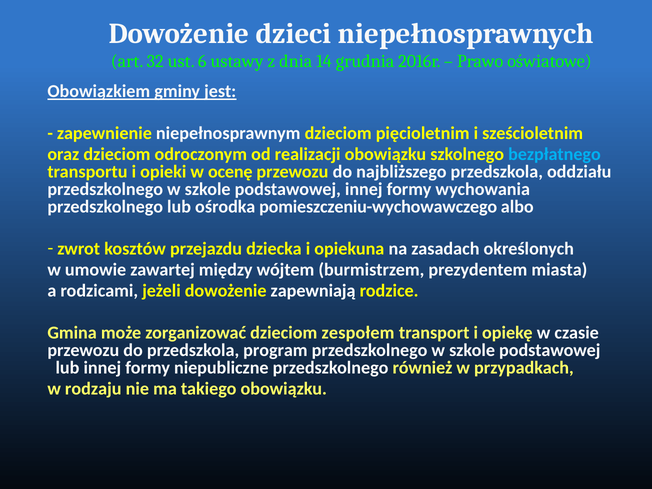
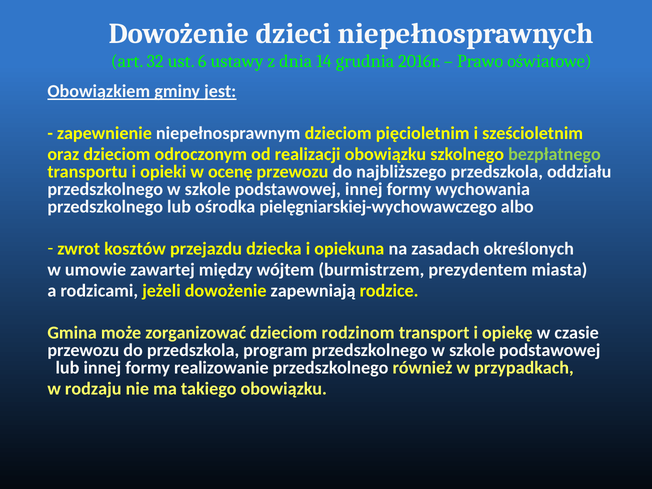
bezpłatnego colour: light blue -> light green (554, 154)
pomieszczeniu-wychowawczego: pomieszczeniu-wychowawczego -> pielęgniarskiej-wychowawczego (378, 207)
zespołem: zespołem -> rodzinom (358, 333)
niepubliczne: niepubliczne -> realizowanie (221, 368)
